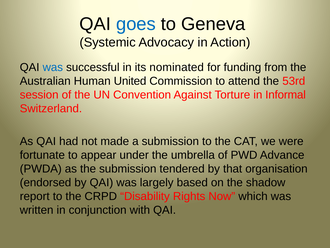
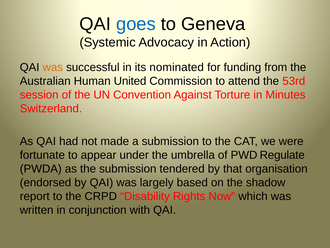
was colour: blue -> orange (53, 67)
Informal: Informal -> Minutes (285, 95)
Advance: Advance -> Regulate (282, 155)
